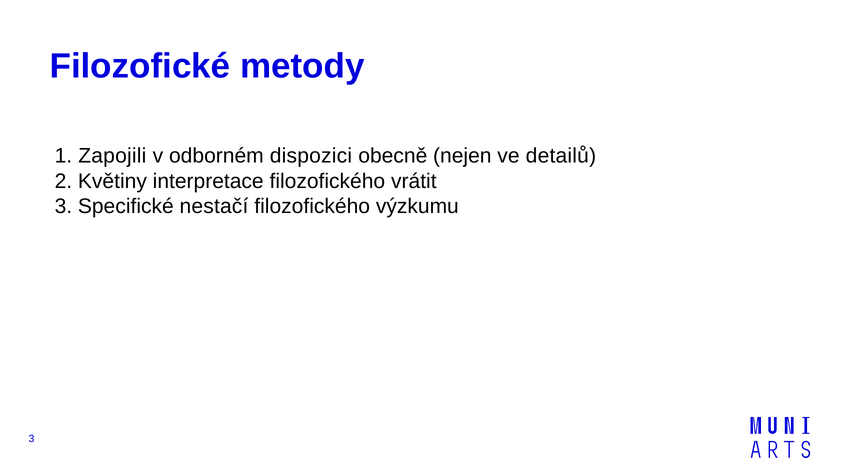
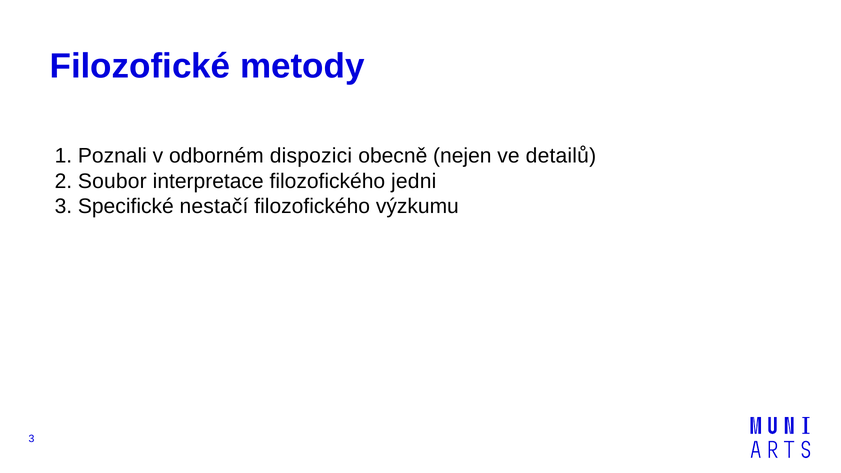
Zapojili: Zapojili -> Poznali (112, 156)
Květiny: Květiny -> Soubor (112, 181)
vrátit: vrátit -> jedni (414, 181)
